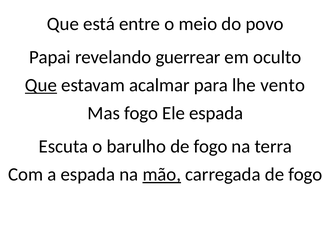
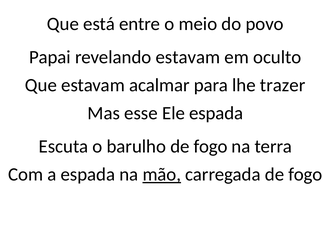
revelando guerrear: guerrear -> estavam (188, 57)
Que underline: present -> none (41, 85)
vento: vento -> trazer (283, 85)
Mas fogo: fogo -> esse (141, 113)
